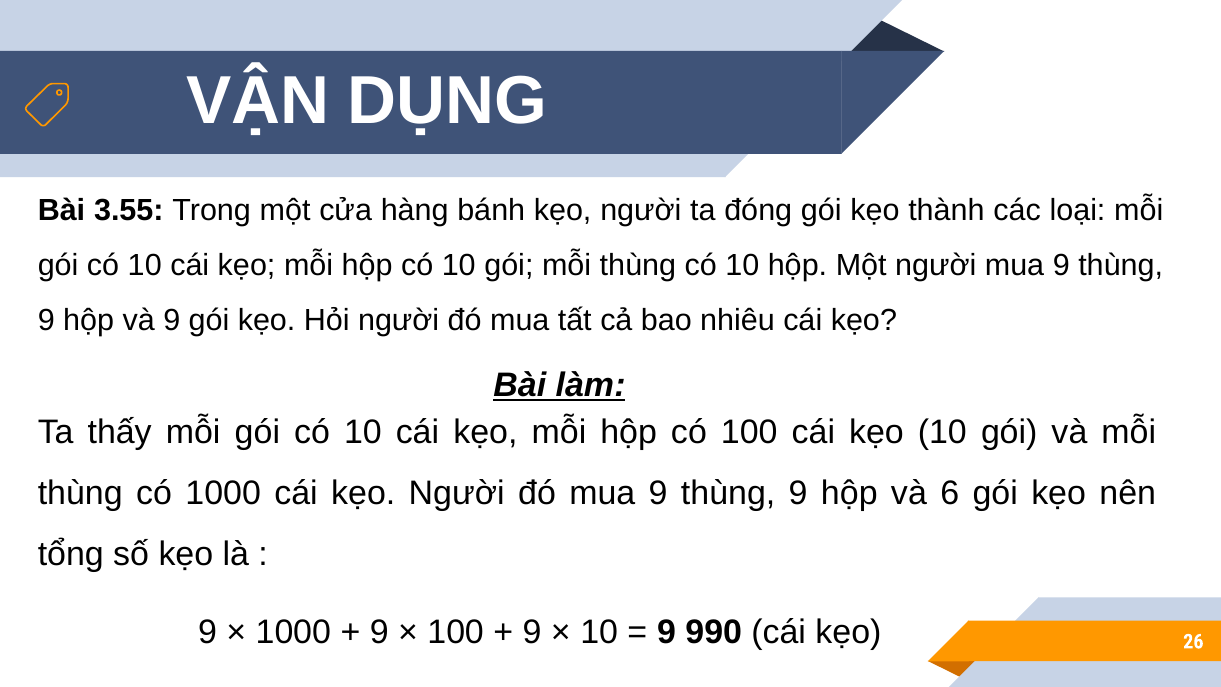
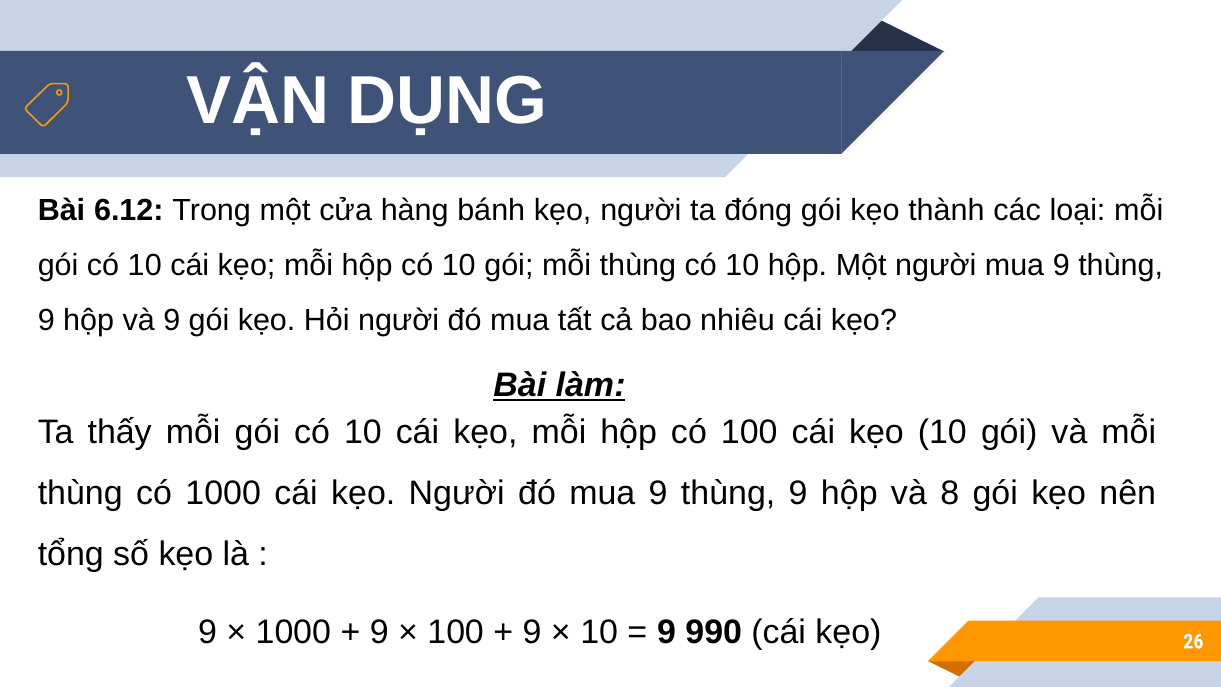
3.55: 3.55 -> 6.12 (129, 210)
6: 6 -> 8 (950, 493)
